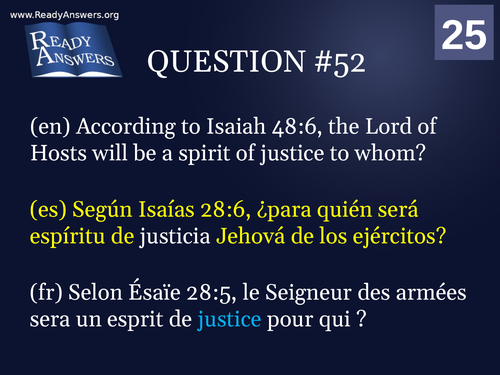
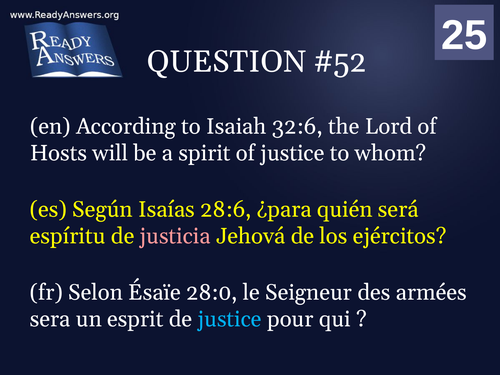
48:6: 48:6 -> 32:6 (297, 126)
justicia colour: white -> pink (175, 236)
28:5: 28:5 -> 28:0 (212, 292)
